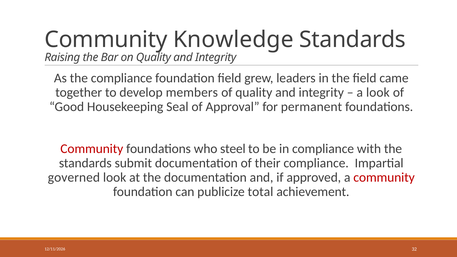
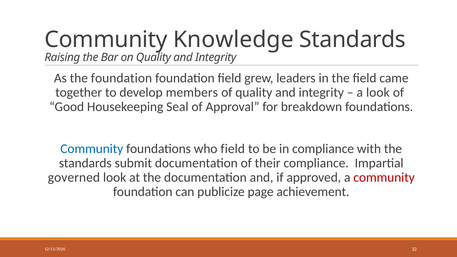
the compliance: compliance -> foundation (121, 78)
permanent: permanent -> breakdown (312, 107)
Community colour: red -> blue (92, 149)
who steel: steel -> field (233, 149)
total: total -> page (261, 192)
